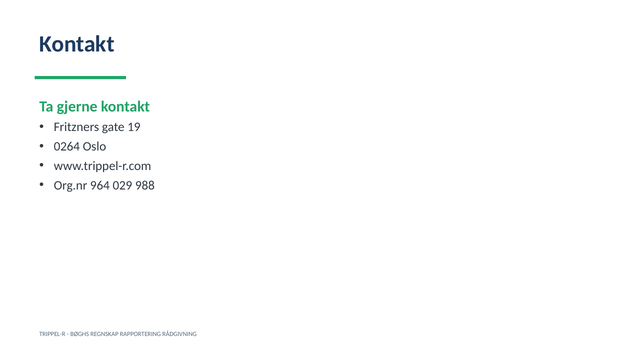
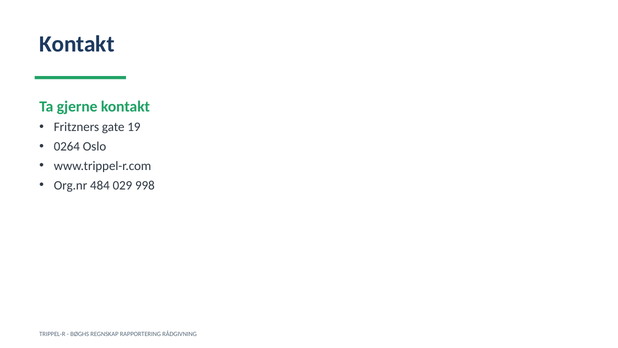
964: 964 -> 484 (100, 185)
988: 988 -> 998 (145, 185)
